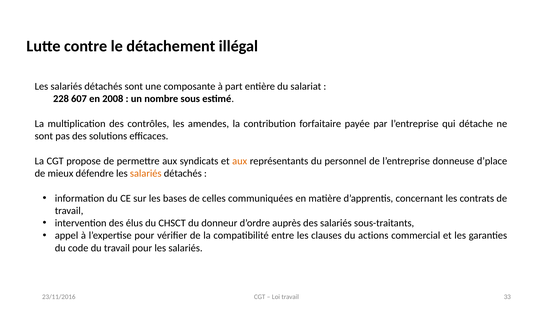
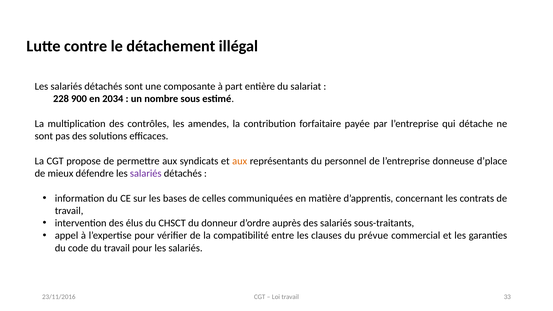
607: 607 -> 900 (79, 99)
2008: 2008 -> 2034 (113, 99)
salariés colour: orange -> purple (146, 173)
actions: actions -> prévue (373, 236)
